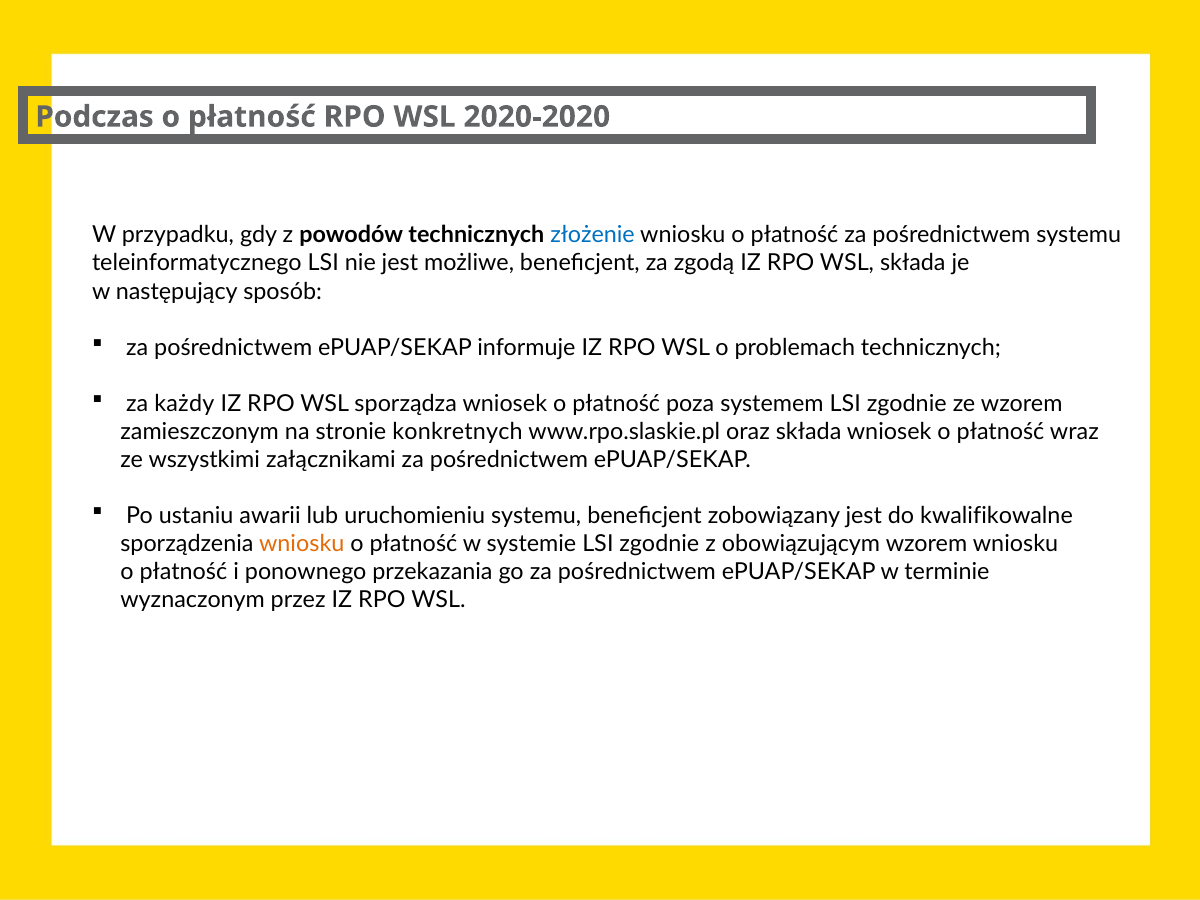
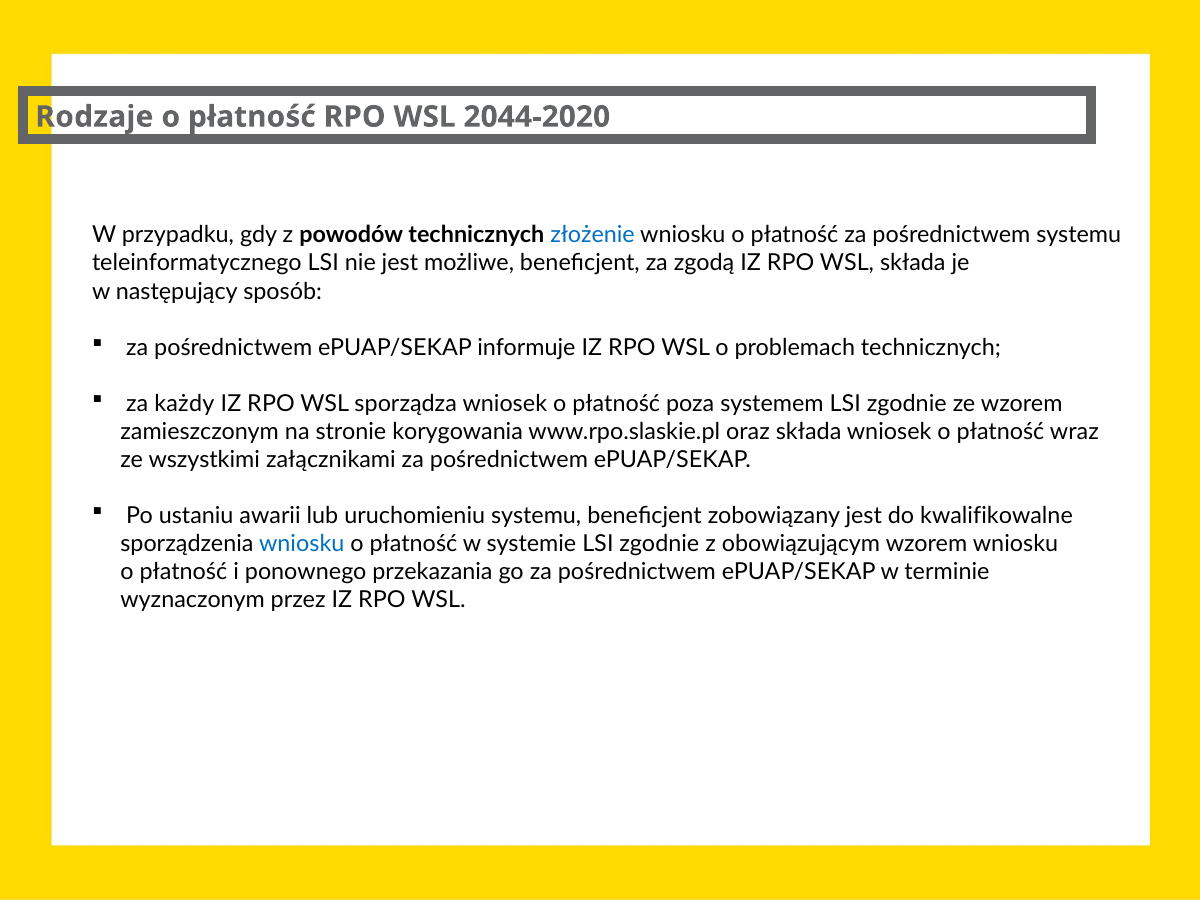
Podczas: Podczas -> Rodzaje (94, 117)
2020-2020: 2020-2020 -> 2044-2020 (537, 117)
konkretnych: konkretnych -> korygowania (458, 431)
wniosku colour: orange -> blue (302, 543)
